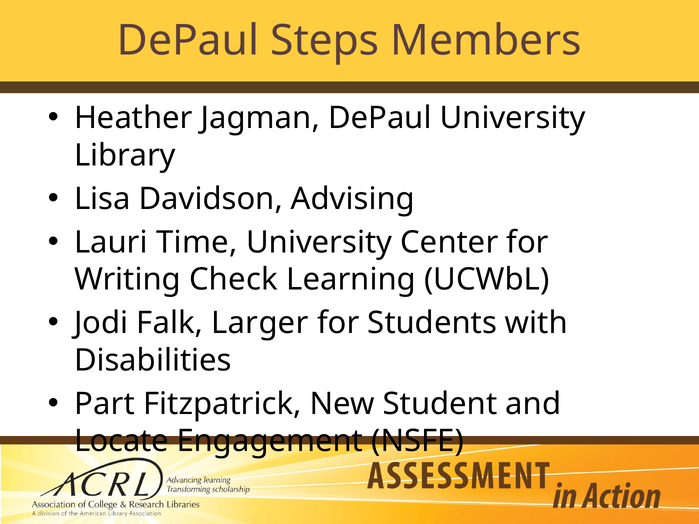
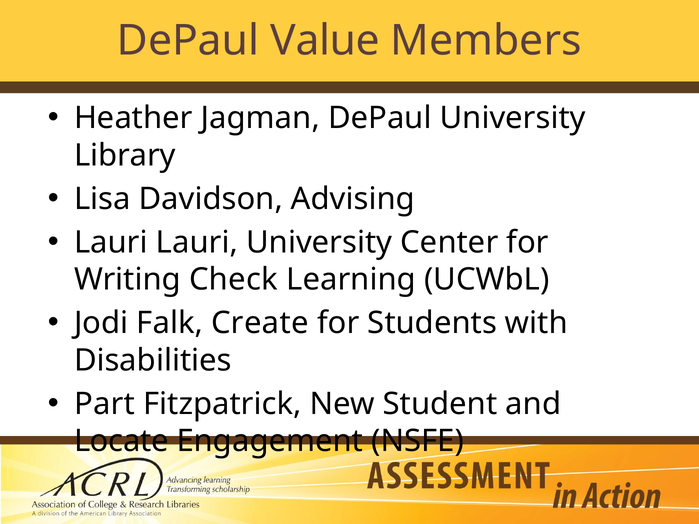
Steps: Steps -> Value (325, 41)
Lauri Time: Time -> Lauri (197, 243)
Larger: Larger -> Create (260, 323)
